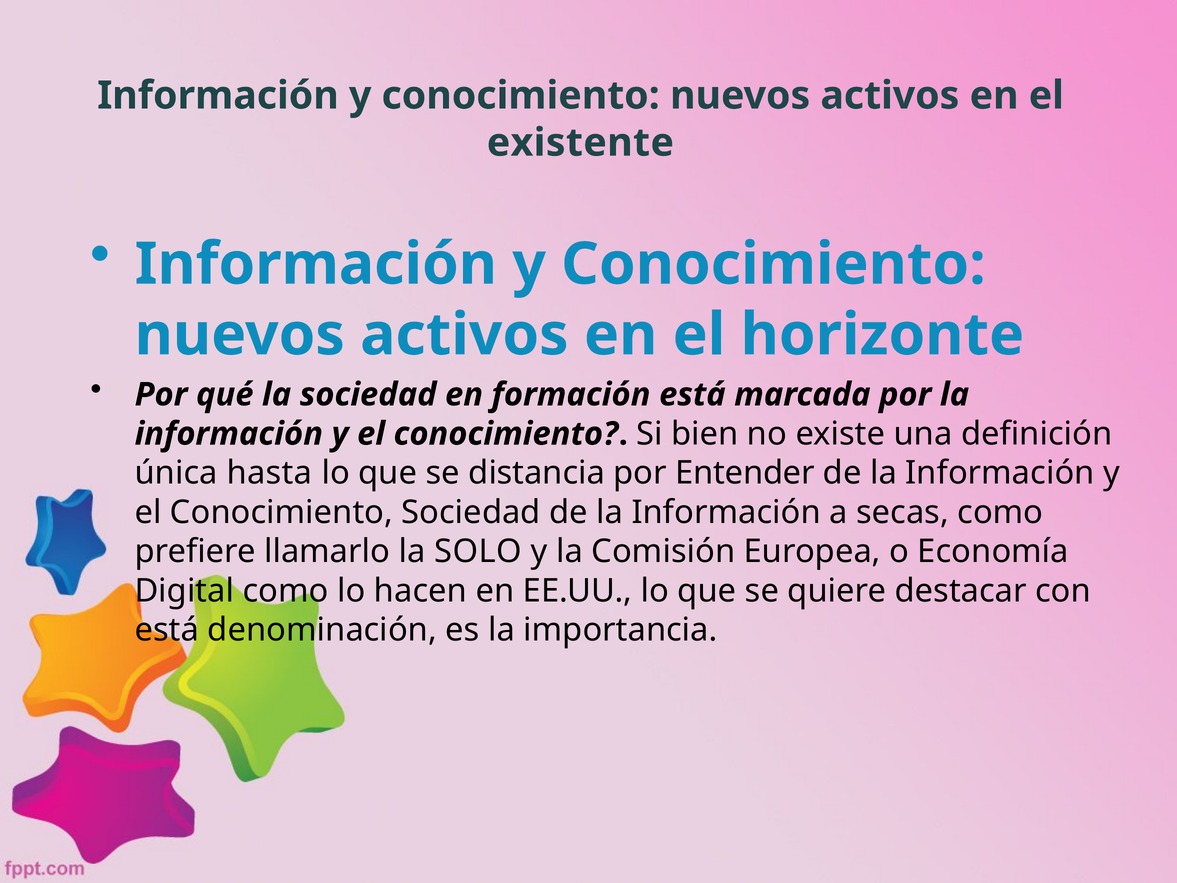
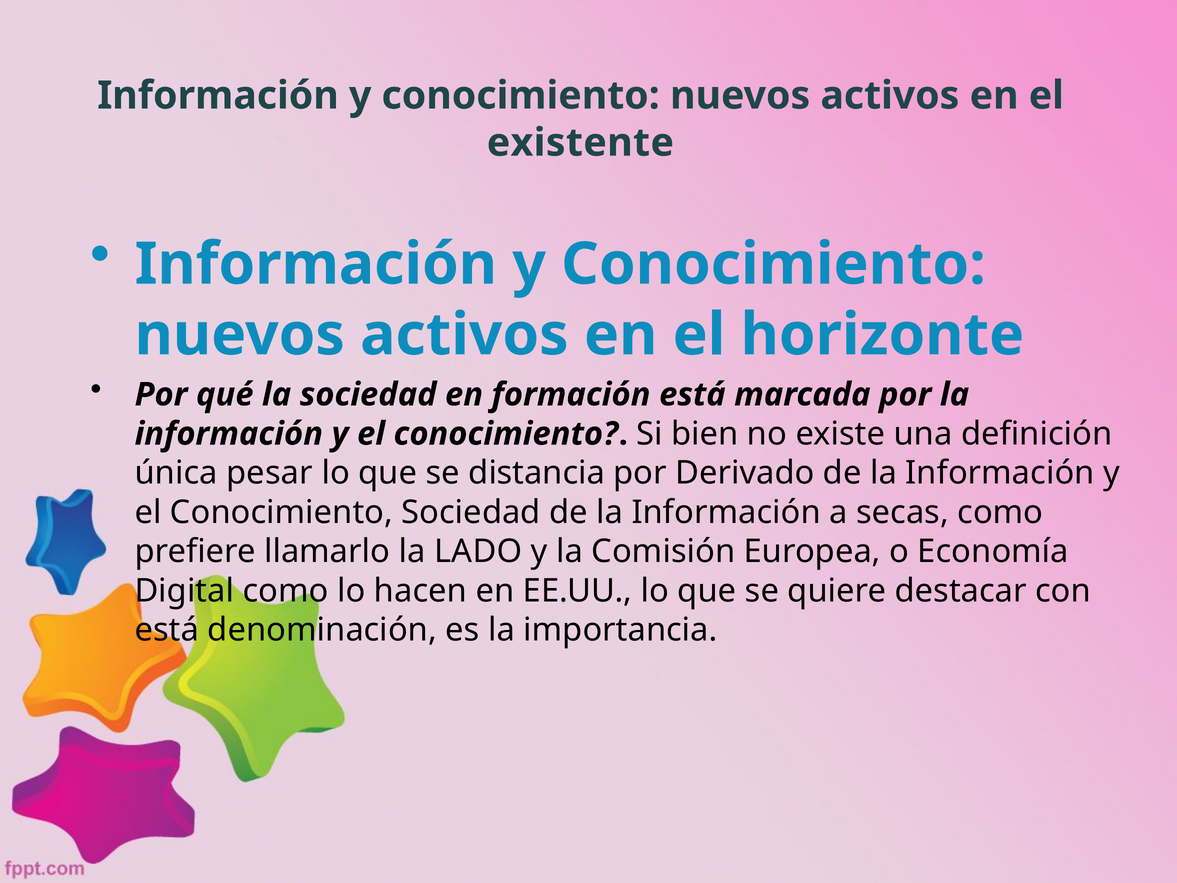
hasta: hasta -> pesar (270, 473)
Entender: Entender -> Derivado (745, 473)
SOLO: SOLO -> LADO (478, 551)
